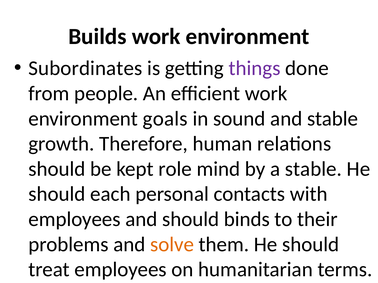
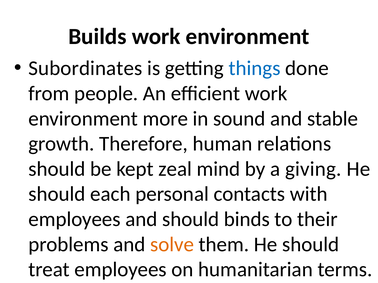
things colour: purple -> blue (255, 68)
goals: goals -> more (165, 119)
role: role -> zeal (175, 169)
a stable: stable -> giving (313, 169)
